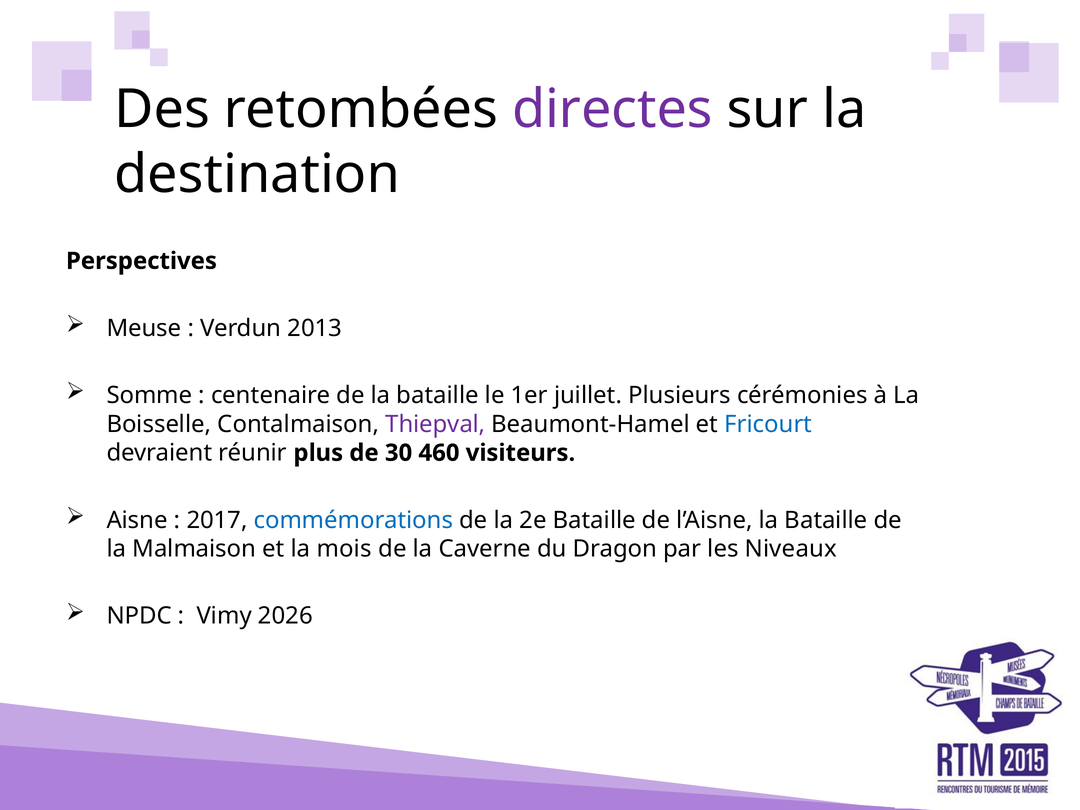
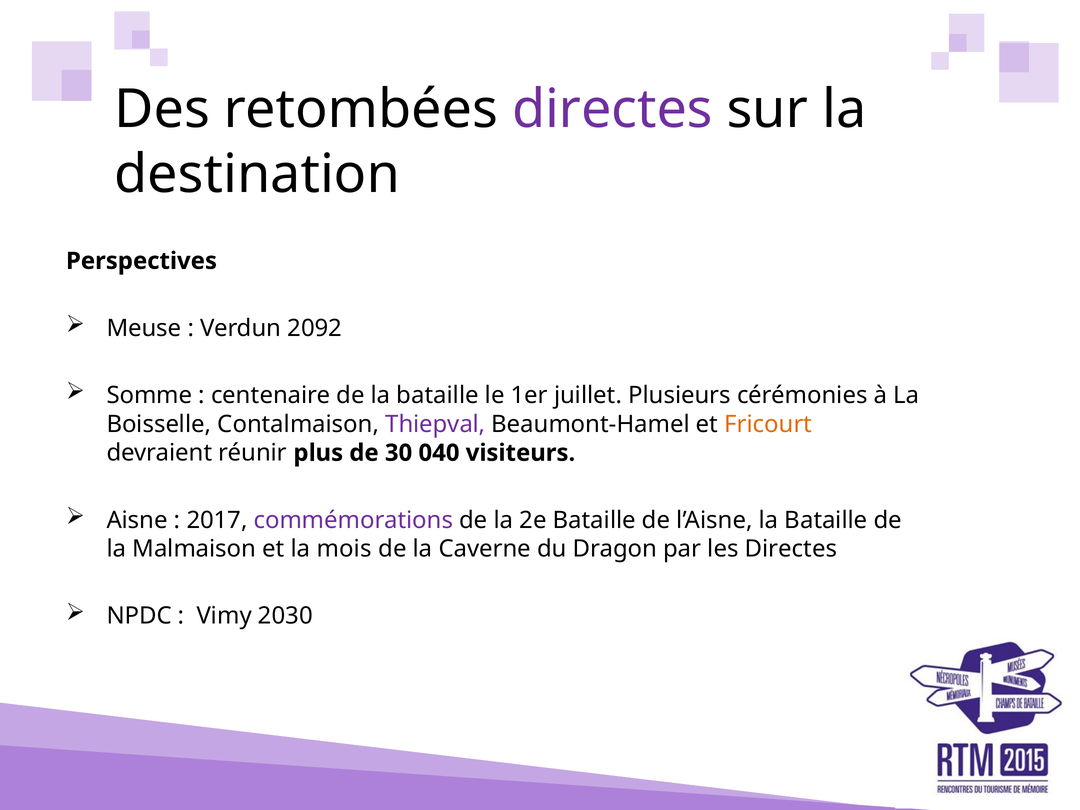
2013: 2013 -> 2092 (315, 328)
Fricourt colour: blue -> orange (768, 424)
460: 460 -> 040 (439, 453)
commémorations colour: blue -> purple (353, 520)
les Niveaux: Niveaux -> Directes (791, 549)
2026: 2026 -> 2030 (285, 616)
